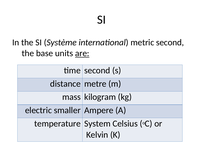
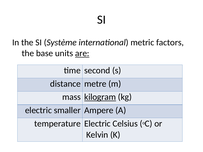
metric second: second -> factors (170, 43)
kilogram underline: none -> present (100, 97)
temperature System: System -> Electric (97, 124)
